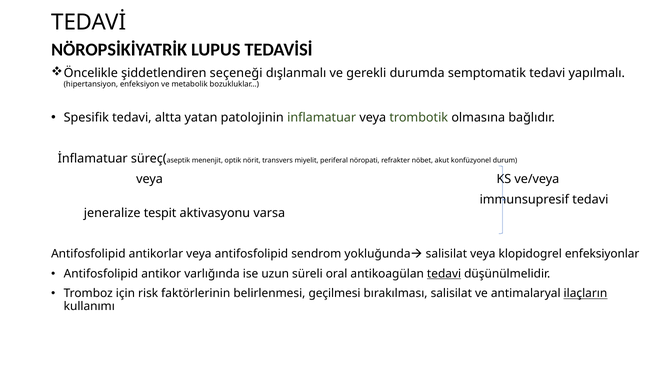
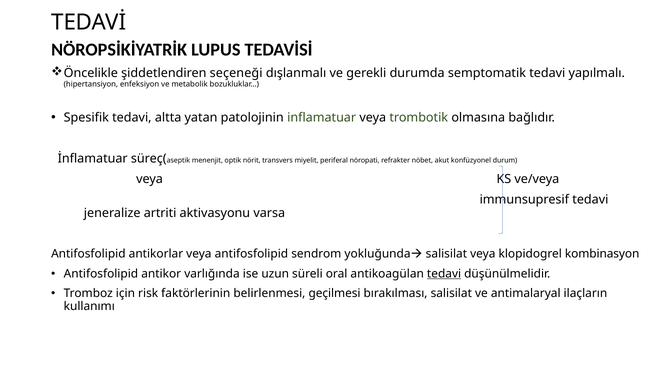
tespit: tespit -> artriti (160, 213)
enfeksiyonlar: enfeksiyonlar -> kombinasyon (602, 254)
ilaçların underline: present -> none (585, 294)
